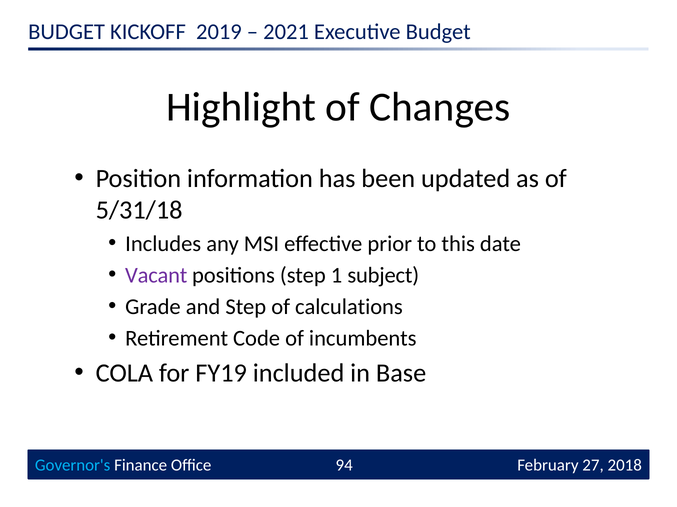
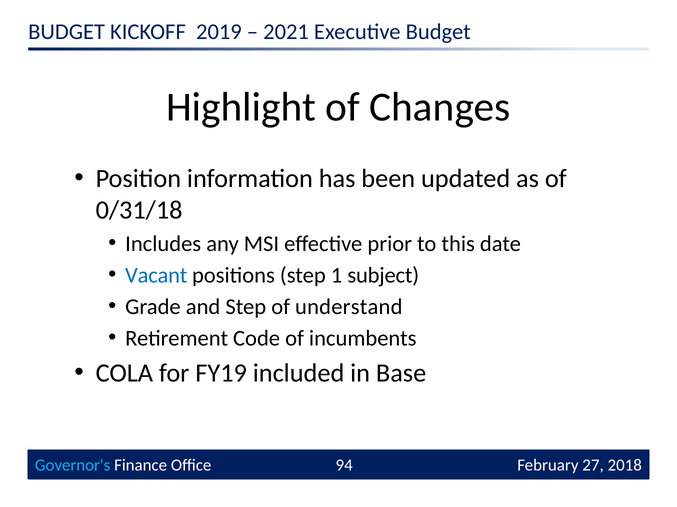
5/31/18: 5/31/18 -> 0/31/18 (139, 210)
Vacant colour: purple -> blue (156, 276)
calculations: calculations -> understand (349, 307)
